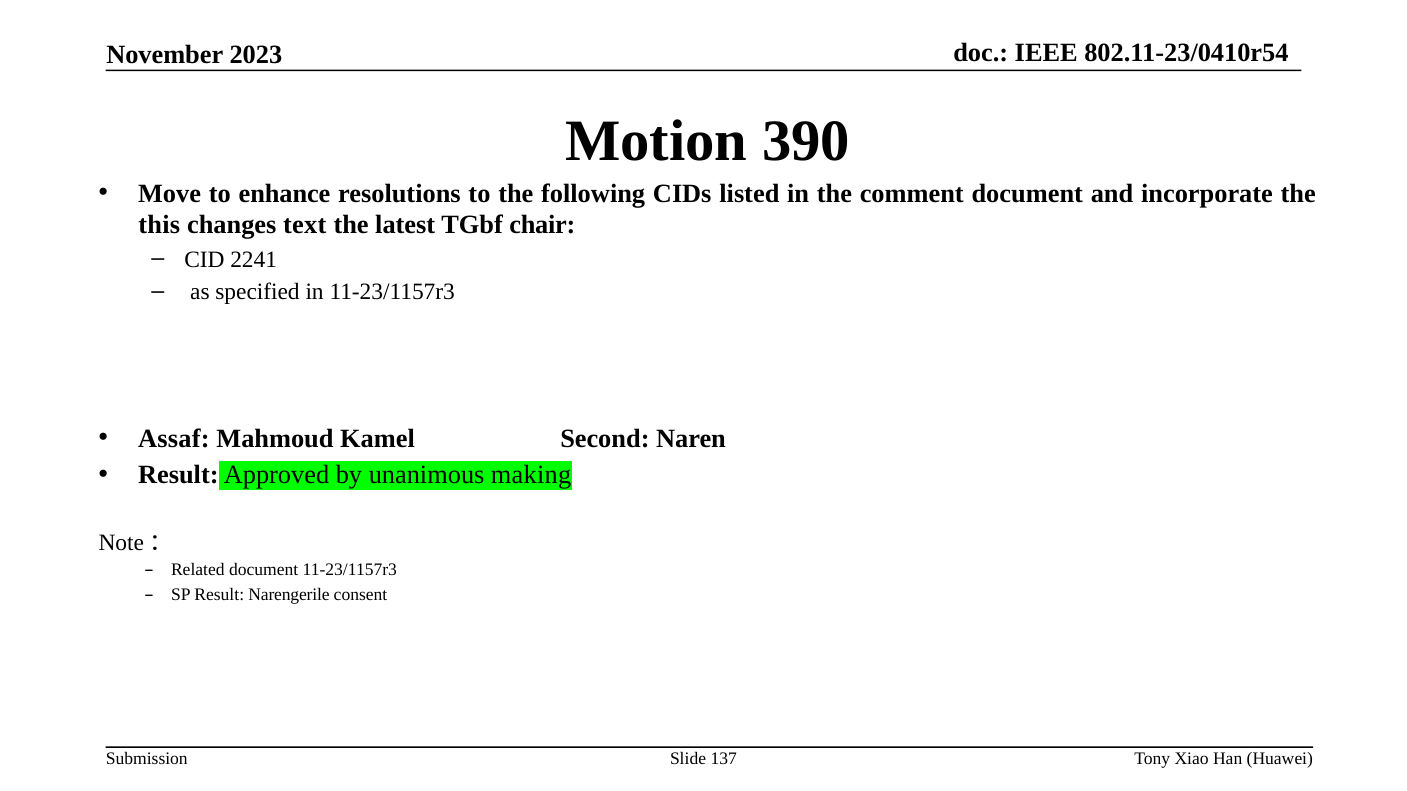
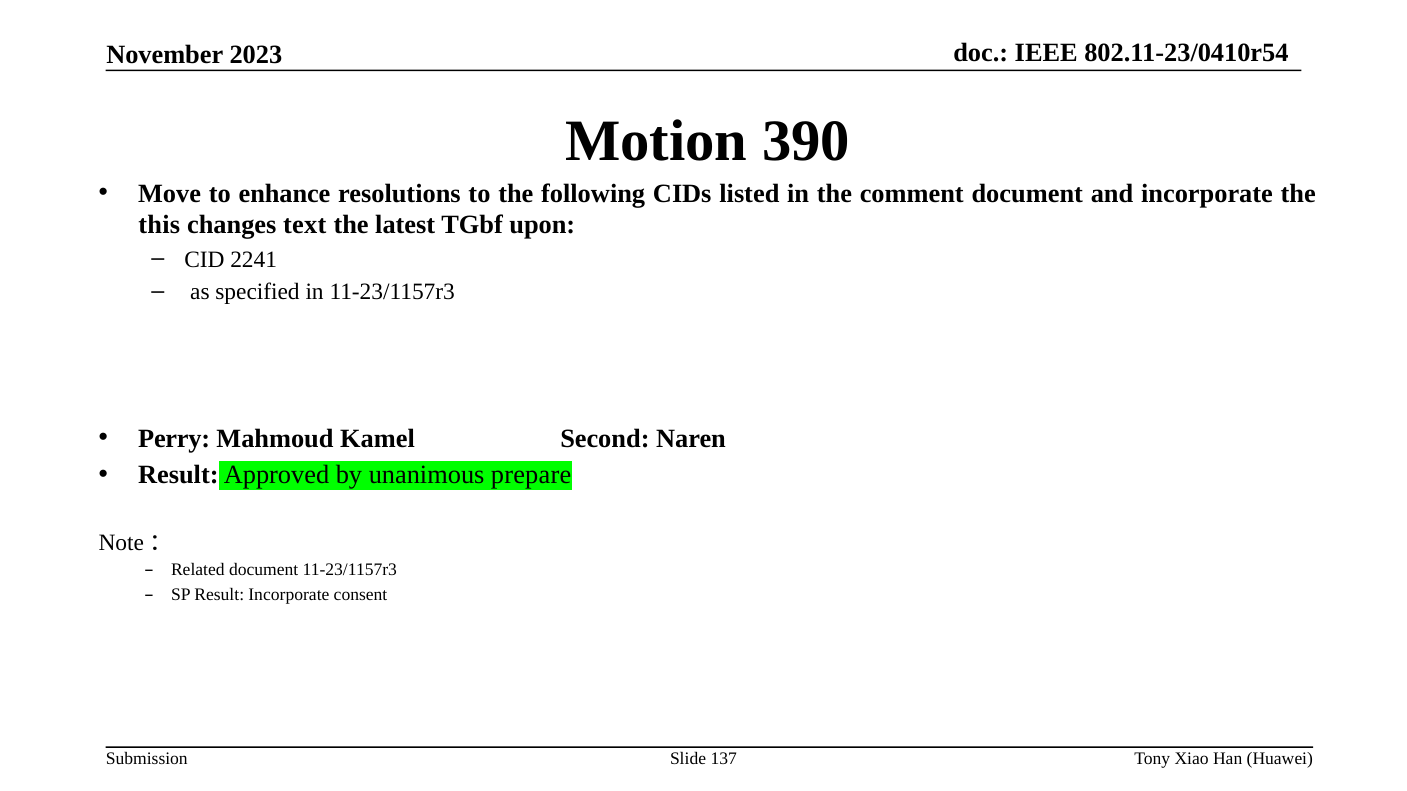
chair: chair -> upon (542, 225)
Assaf: Assaf -> Perry (174, 439)
making: making -> prepare (531, 476)
Result Narengerile: Narengerile -> Incorporate (289, 595)
